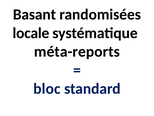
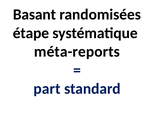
locale: locale -> étape (31, 33)
bloc: bloc -> part (47, 88)
